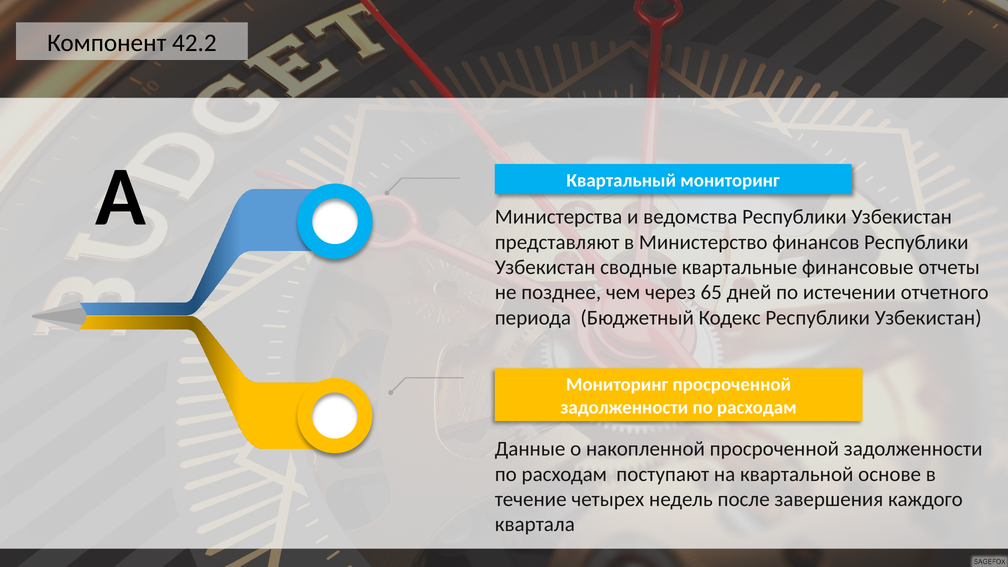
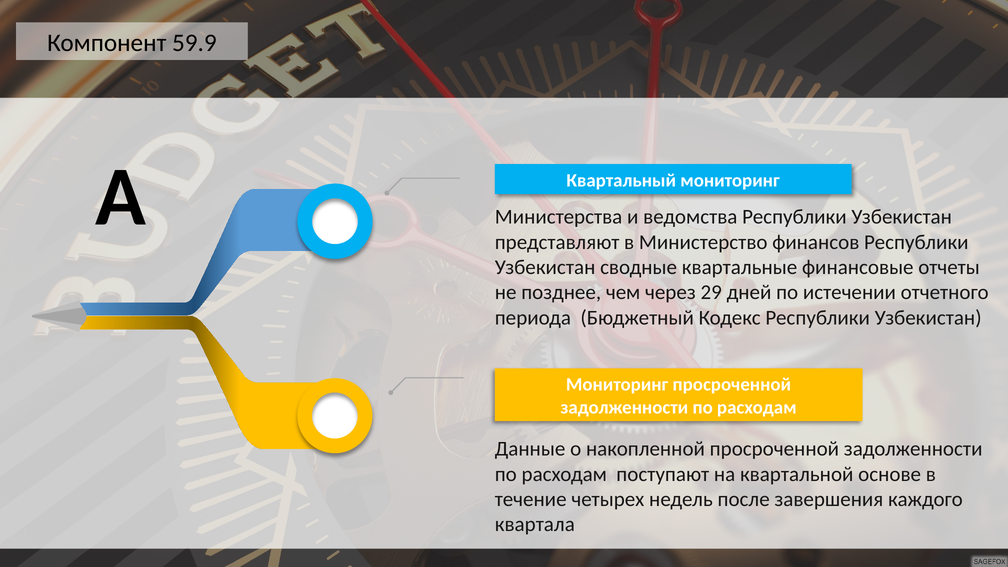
42.2: 42.2 -> 59.9 (194, 43)
65: 65 -> 29 (711, 293)
